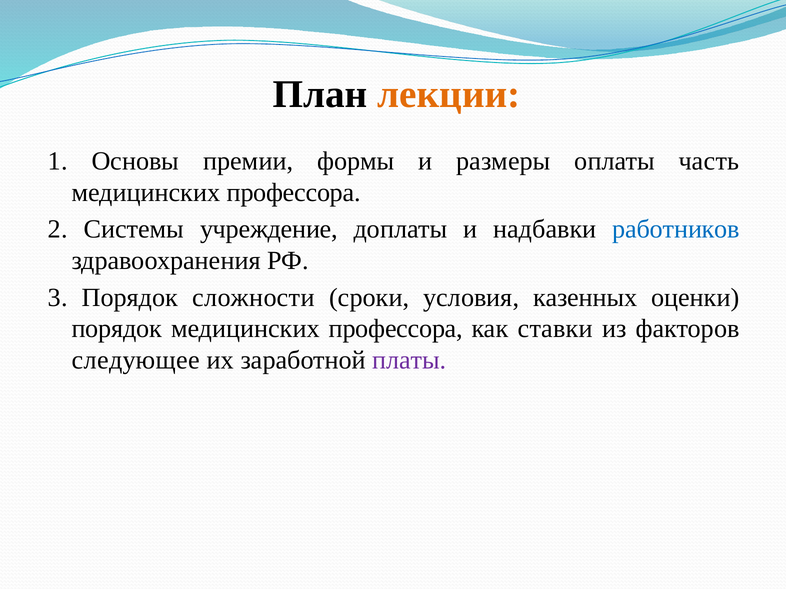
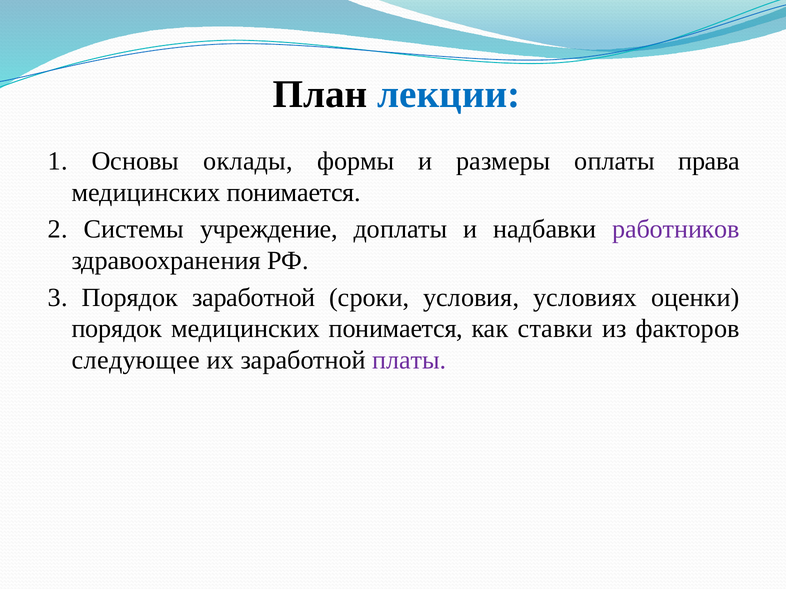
лекции colour: orange -> blue (449, 94)
премии: премии -> оклады (248, 161)
часть: часть -> права (709, 161)
профессора: профессора -> понимается (294, 193)
работников colour: blue -> purple (676, 230)
Порядок сложности: сложности -> заработной (254, 298)
казенных: казенных -> условиях (585, 298)
профессора: профессора -> понимается (396, 329)
